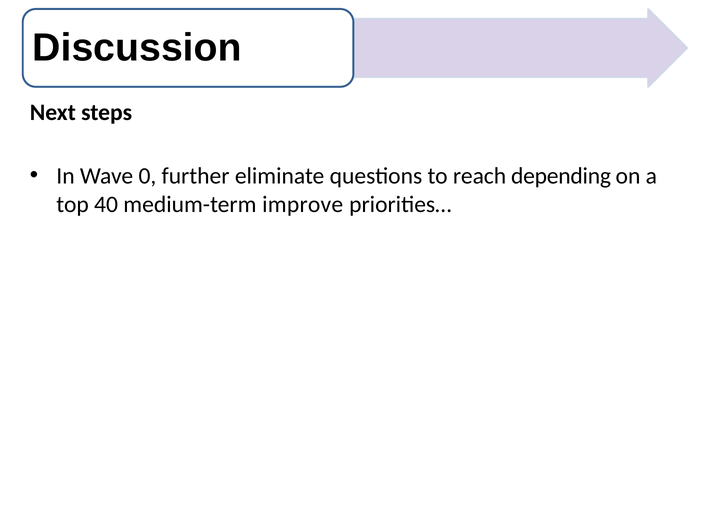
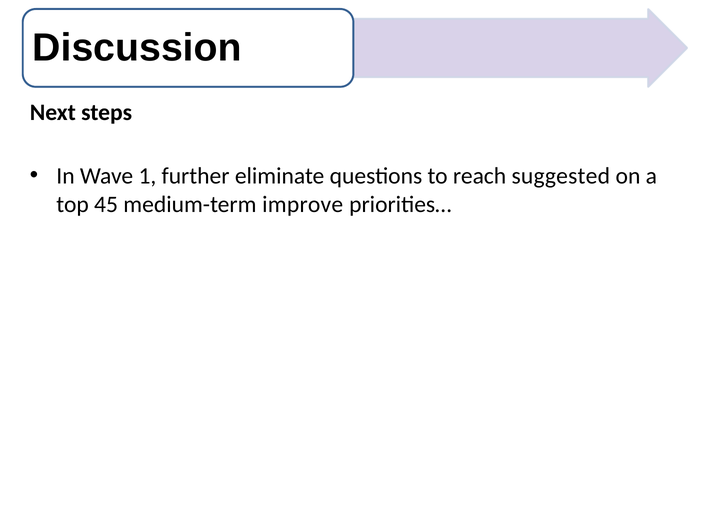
0: 0 -> 1 (147, 176)
depending: depending -> suggested (561, 176)
40: 40 -> 45 (106, 204)
